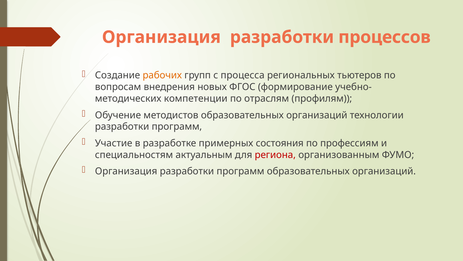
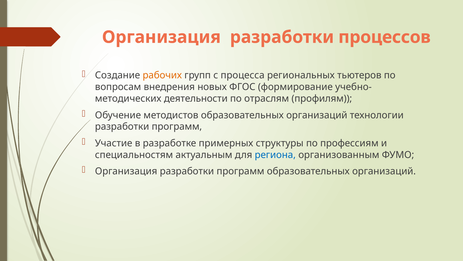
компетенции: компетенции -> деятельности (196, 98)
состояния: состояния -> структуры (280, 143)
региона colour: red -> blue (275, 154)
